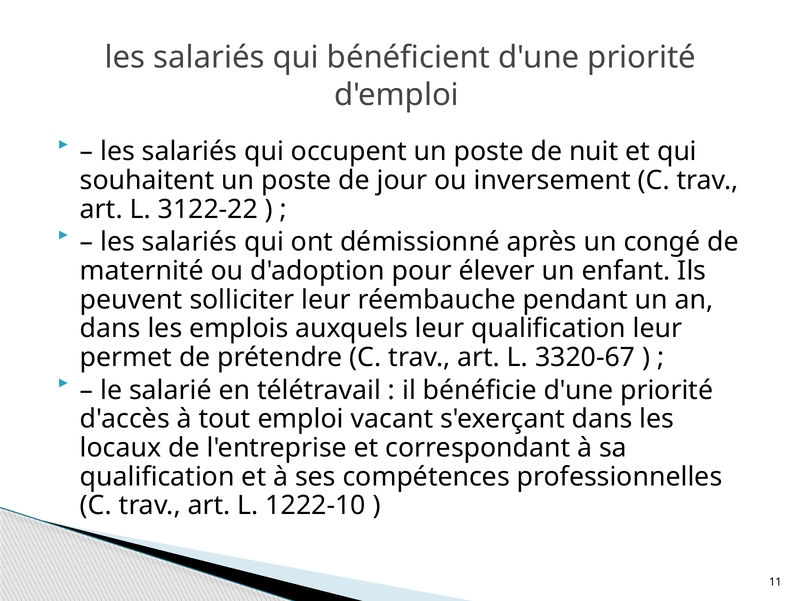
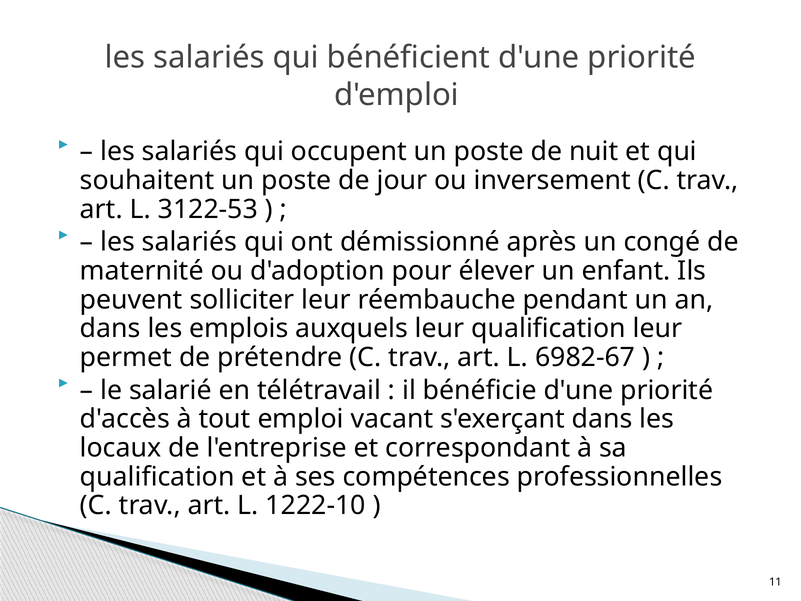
3122-22: 3122-22 -> 3122-53 (208, 209)
3320-67: 3320-67 -> 6982-67 (585, 357)
